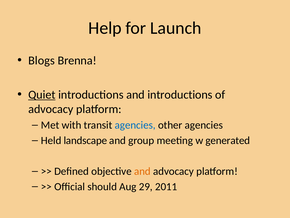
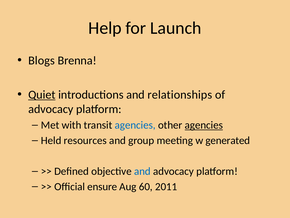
and introductions: introductions -> relationships (180, 94)
agencies underline: none -> present (204, 125)
landscape: landscape -> resources (85, 140)
and colour: orange -> blue (142, 171)
should: should -> ensure (102, 186)
29: 29 -> 60 (146, 186)
